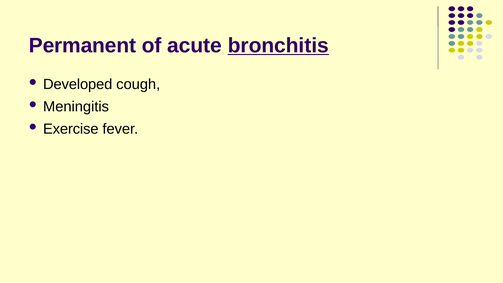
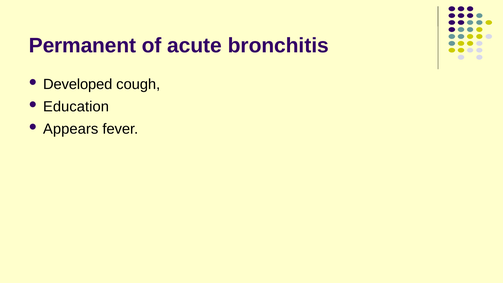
bronchitis underline: present -> none (278, 45)
Meningitis: Meningitis -> Education (76, 107)
Exercise: Exercise -> Appears (71, 129)
